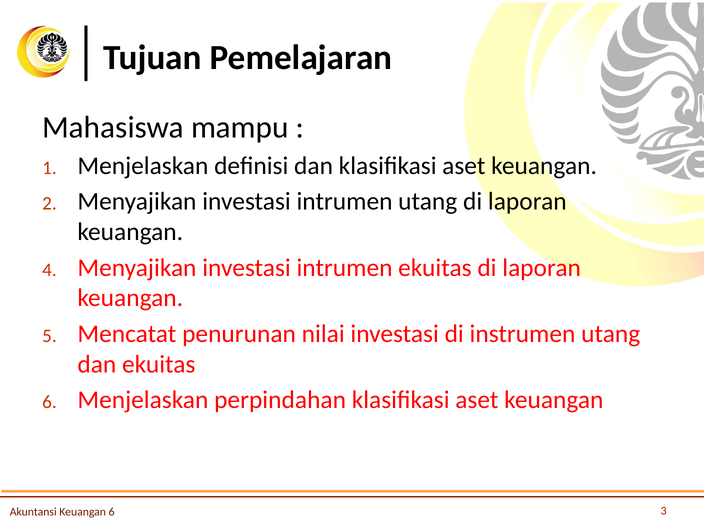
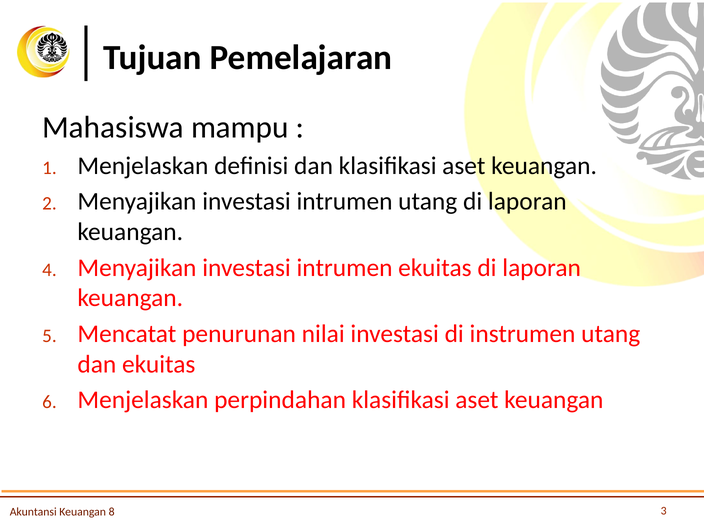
Keuangan 6: 6 -> 8 (112, 512)
